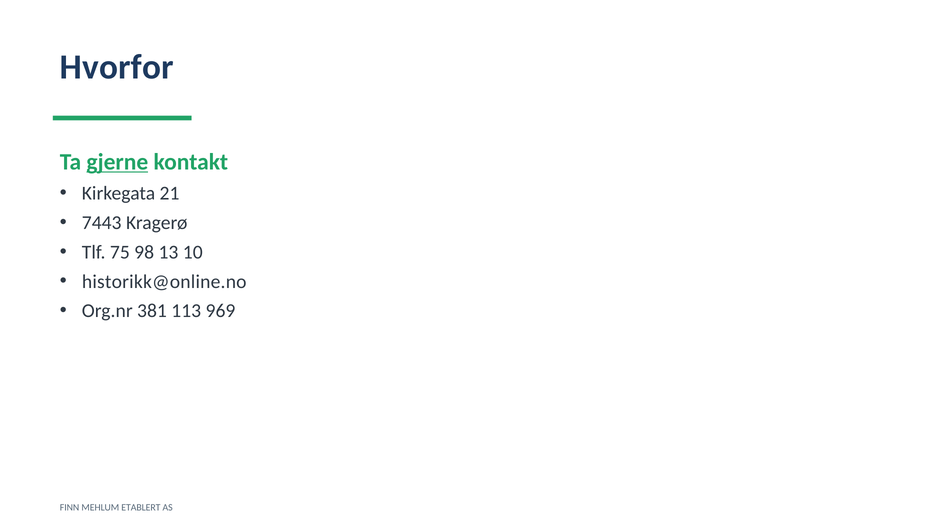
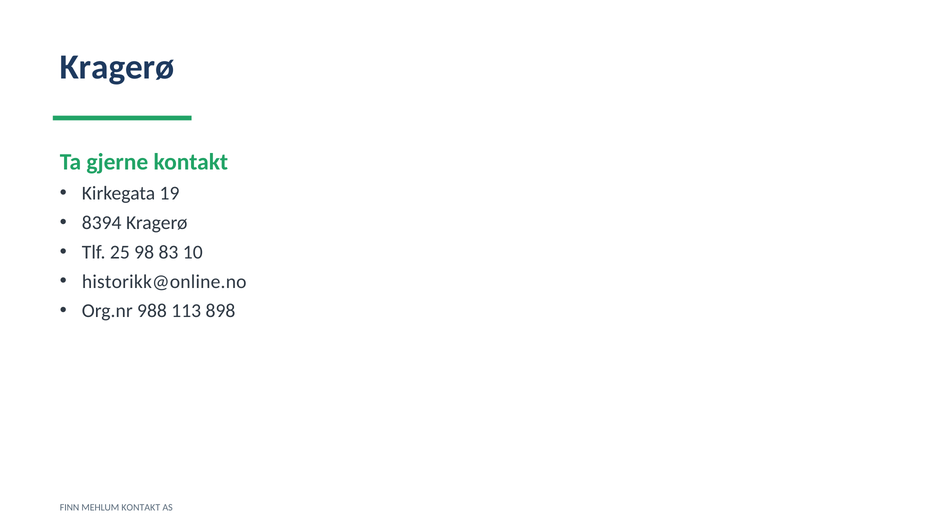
Hvorfor: Hvorfor -> Kragerø (117, 67)
gjerne underline: present -> none (117, 162)
21: 21 -> 19 (170, 193)
7443: 7443 -> 8394 (102, 223)
75: 75 -> 25 (120, 252)
13: 13 -> 83 (168, 252)
381: 381 -> 988 (152, 311)
969: 969 -> 898 (220, 311)
MEHLUM ETABLERT: ETABLERT -> KONTAKT (141, 507)
